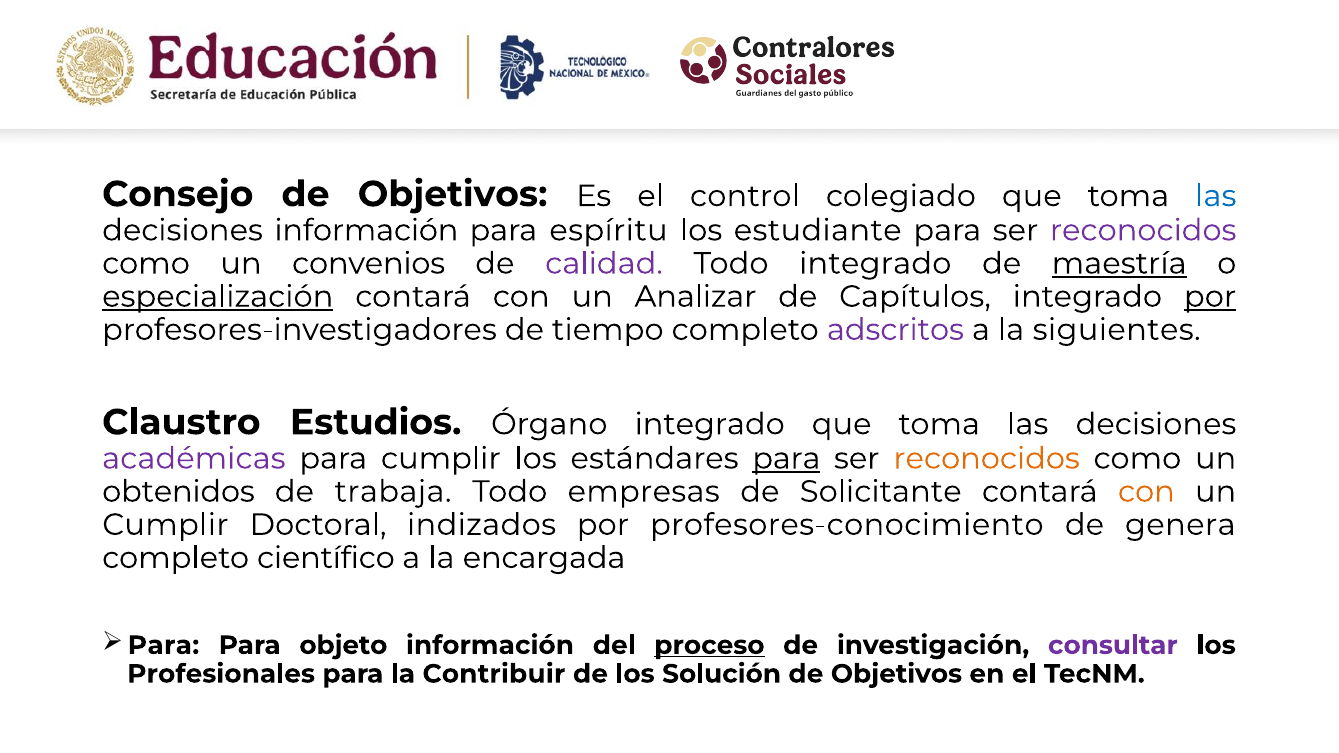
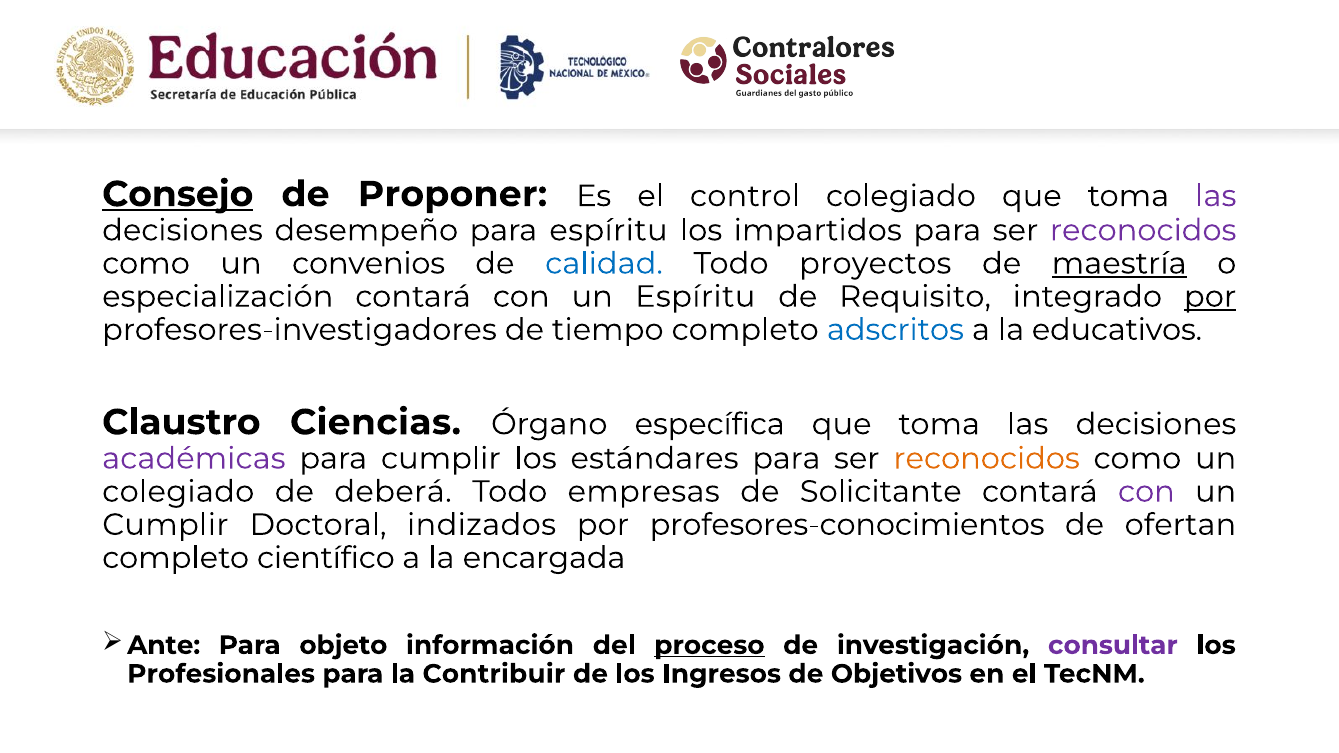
Consejo underline: none -> present (178, 194)
Objetivos: Objetivos -> Proponer (452, 194)
las colour: blue -> purple (1216, 196)
decisiones información: información -> desempeño (366, 230)
estudiante: estudiante -> impartidos (818, 230)
calidad colour: purple -> blue (604, 264)
Todo integrado: integrado -> proyectos (875, 264)
especialización underline: present -> none (218, 297)
un Analizar: Analizar -> Espíritu (695, 297)
Capítulos: Capítulos -> Requisito (915, 297)
adscritos colour: purple -> blue (895, 330)
siguientes: siguientes -> educativos (1117, 330)
Estudios: Estudios -> Ciencias (375, 422)
Órgano integrado: integrado -> específica (710, 424)
para underline: present -> none (786, 459)
obtenidos: obtenidos -> colegiado (178, 492)
trabaja: trabaja -> deberá (393, 492)
con colour: orange -> purple (1146, 492)
profesores-conocimiento: profesores-conocimiento -> profesores-conocimientos (847, 525)
genera: genera -> ofertan (1180, 525)
Para: Para -> Ante (164, 645)
Solución: Solución -> Ingresos (722, 674)
